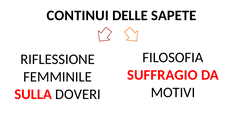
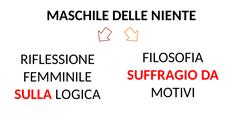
CONTINUI: CONTINUI -> MASCHILE (78, 15)
SAPETE: SAPETE -> NIENTE (174, 15)
DOVERI: DOVERI -> LOGICA (78, 94)
